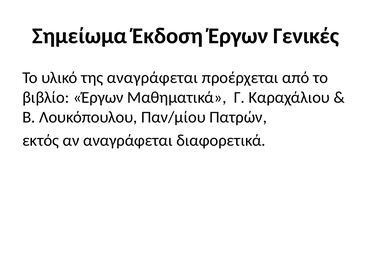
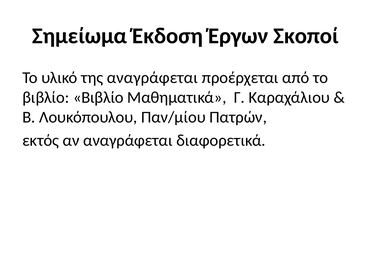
Γενικές: Γενικές -> Σκοποί (306, 36)
βιβλίο Έργων: Έργων -> Βιβλίο (98, 98)
